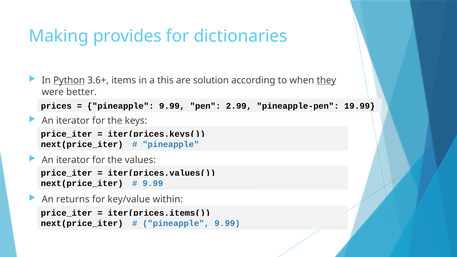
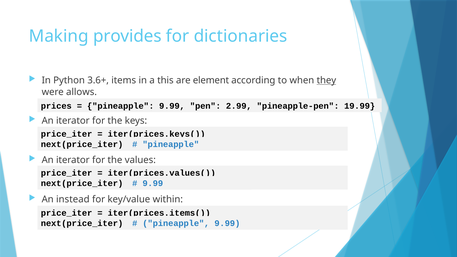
Python underline: present -> none (69, 80)
solution: solution -> element (211, 80)
better: better -> allows (82, 92)
returns: returns -> instead (73, 199)
